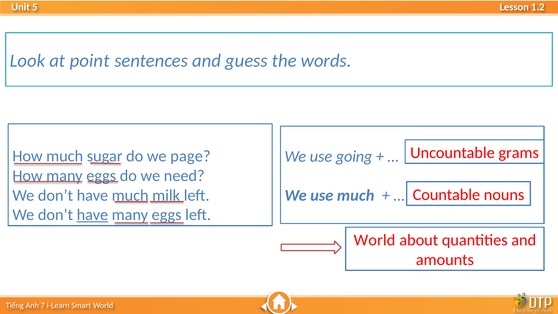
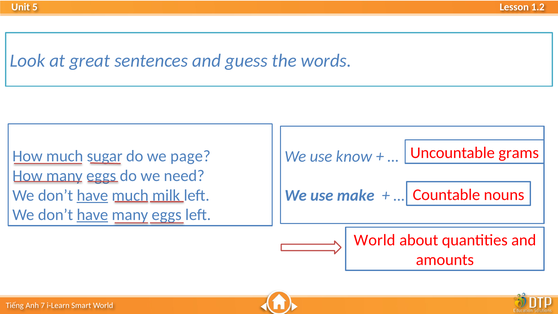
point: point -> great (90, 61)
going: going -> know (354, 156)
have underline: none -> present (92, 195)
use much: much -> make (356, 195)
